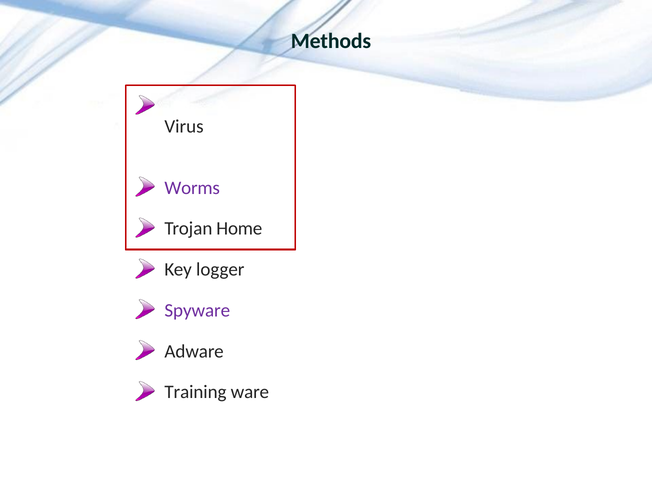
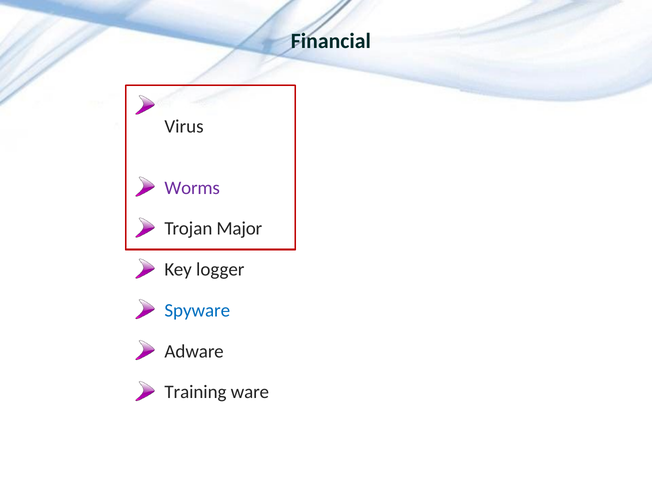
Methods: Methods -> Financial (331, 41)
Home: Home -> Major (239, 229)
Spyware colour: purple -> blue (197, 310)
